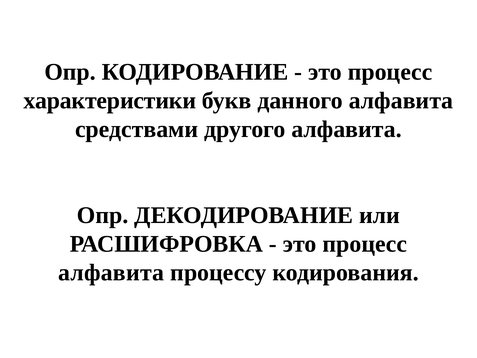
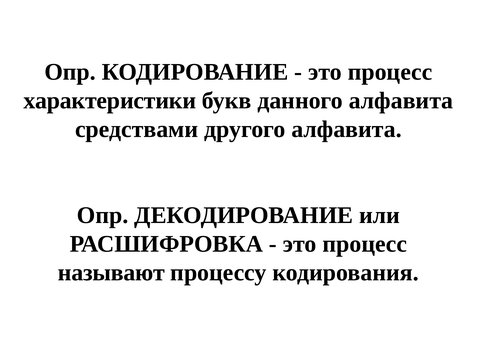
алфавита: алфавита -> называют (111, 272)
